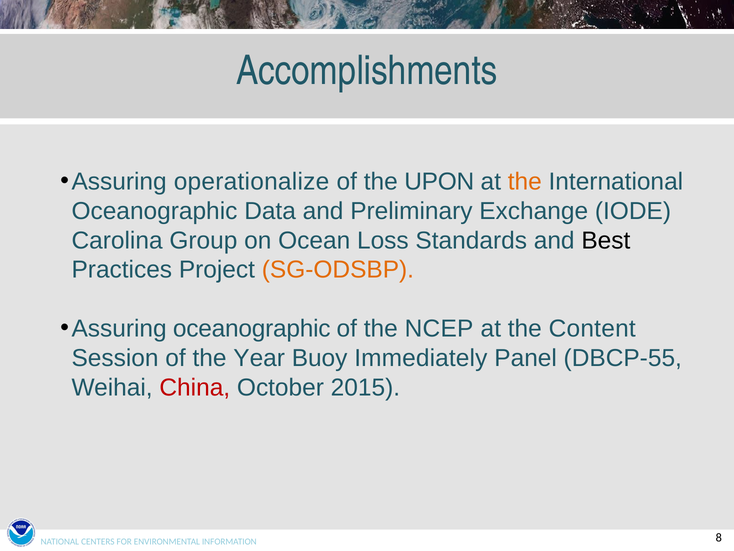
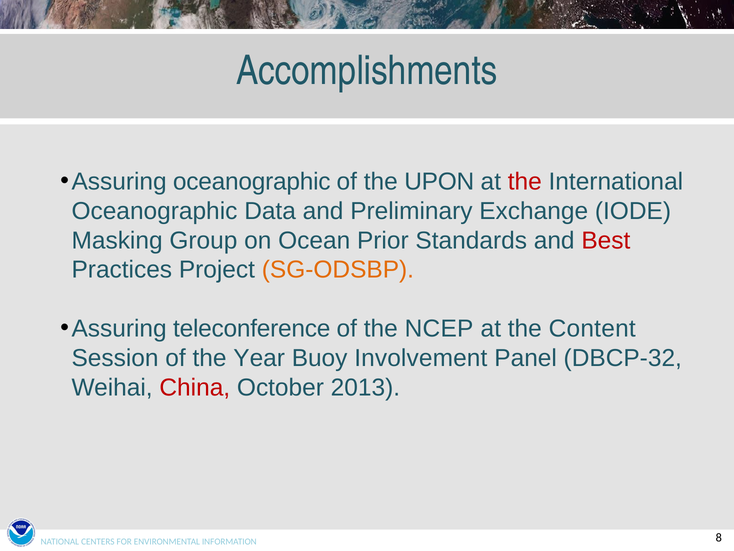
Assuring operationalize: operationalize -> oceanographic (252, 182)
the colour: orange -> red (525, 182)
Carolina: Carolina -> Masking (117, 240)
Loss: Loss -> Prior (383, 240)
Best colour: black -> red (606, 240)
Assuring oceanographic: oceanographic -> teleconference (252, 328)
Immediately: Immediately -> Involvement (421, 358)
DBCP-55: DBCP-55 -> DBCP-32 (623, 358)
2015: 2015 -> 2013 (365, 387)
